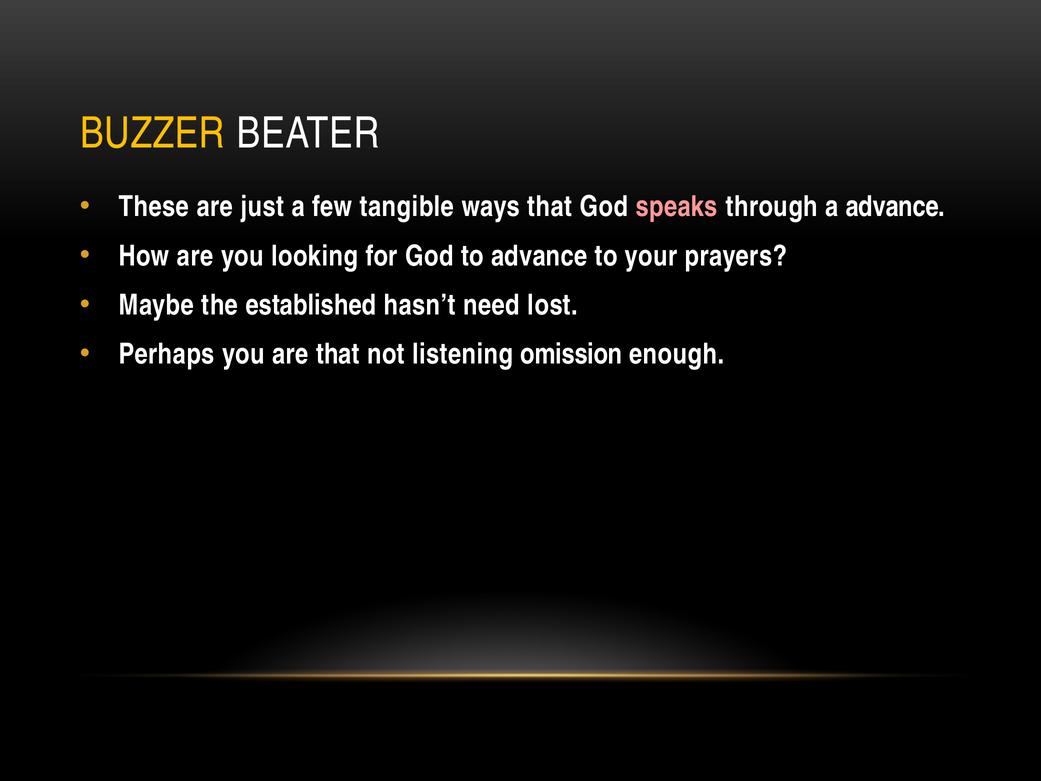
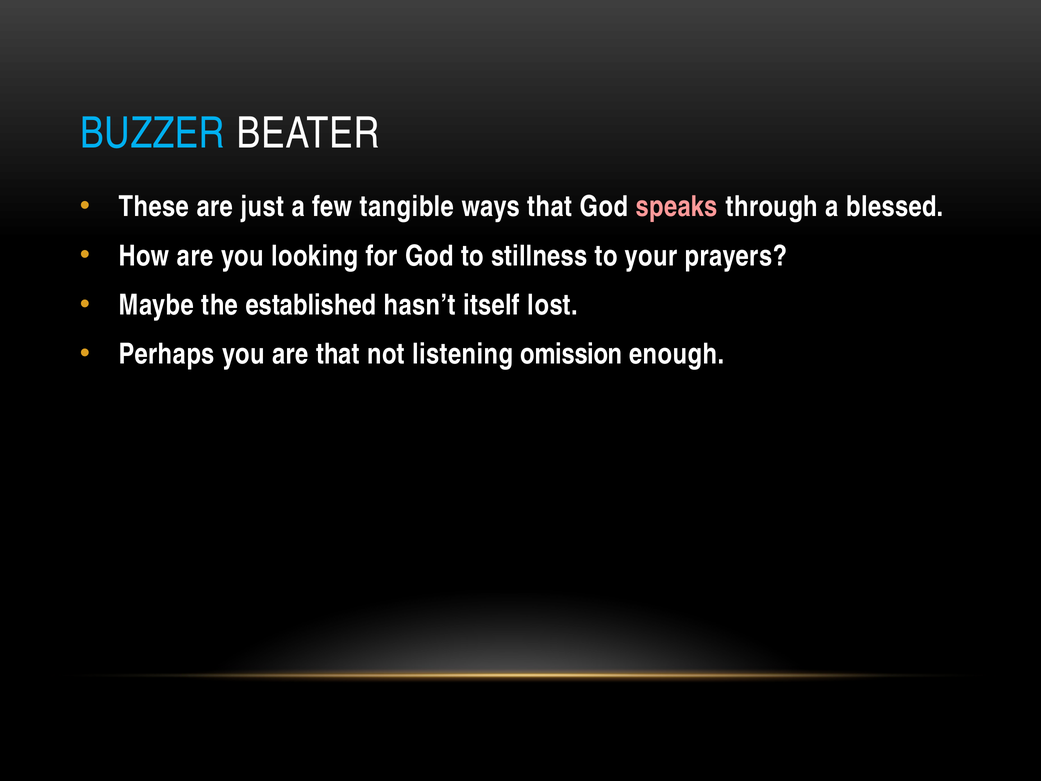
BUZZER colour: yellow -> light blue (152, 133)
a advance: advance -> blessed (895, 207)
to advance: advance -> stillness (539, 256)
need: need -> itself (492, 305)
